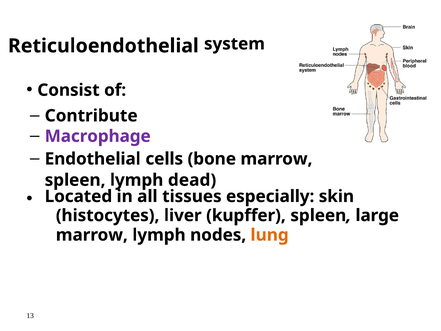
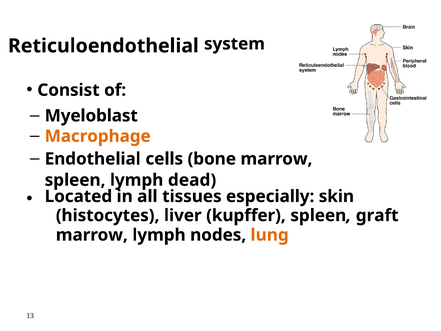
Contribute: Contribute -> Myeloblast (91, 116)
Macrophage colour: purple -> orange (98, 136)
large: large -> graft (377, 215)
